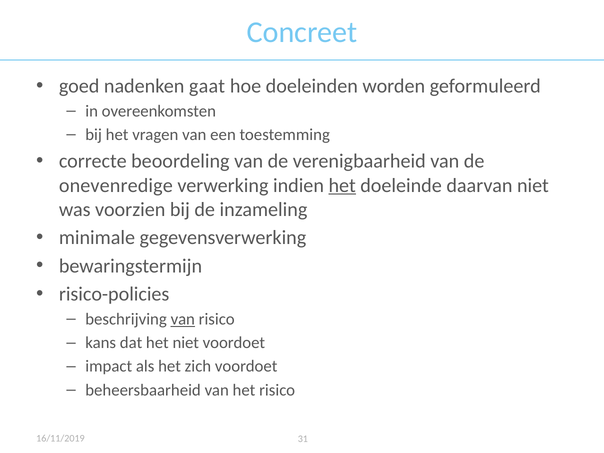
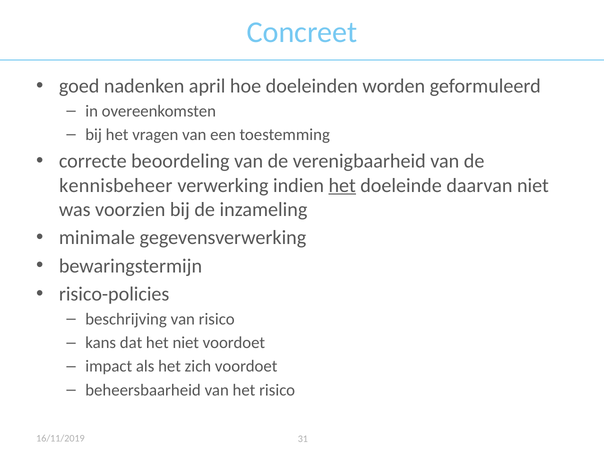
gaat: gaat -> april (207, 86)
onevenredige: onevenredige -> kennisbeheer (116, 185)
van underline: present -> none (183, 319)
